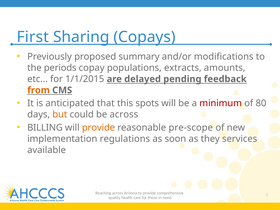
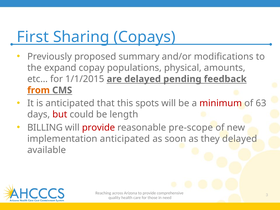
periods: periods -> expand (60, 68)
extracts: extracts -> physical (183, 68)
80: 80 -> 63 (261, 103)
but colour: orange -> red (60, 114)
be across: across -> length (124, 114)
provide colour: orange -> red (98, 128)
implementation regulations: regulations -> anticipated (125, 139)
they services: services -> delayed (240, 139)
